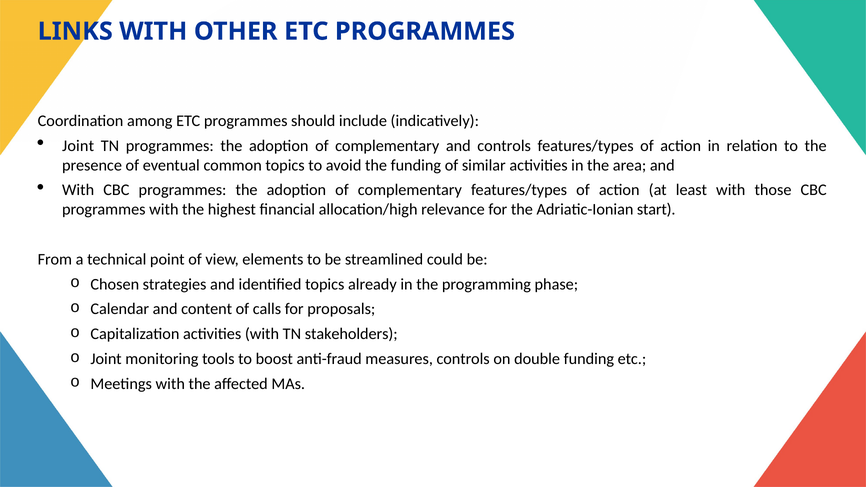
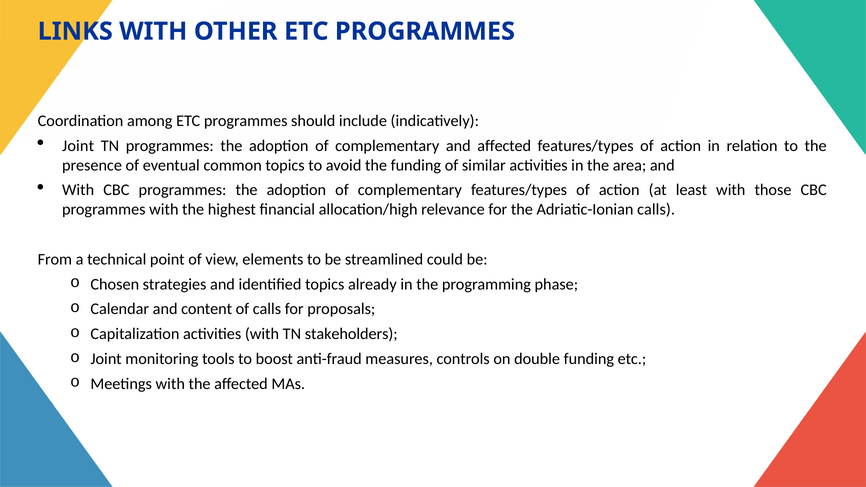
and controls: controls -> affected (504, 146)
Adriatic-Ionian start: start -> calls (656, 210)
